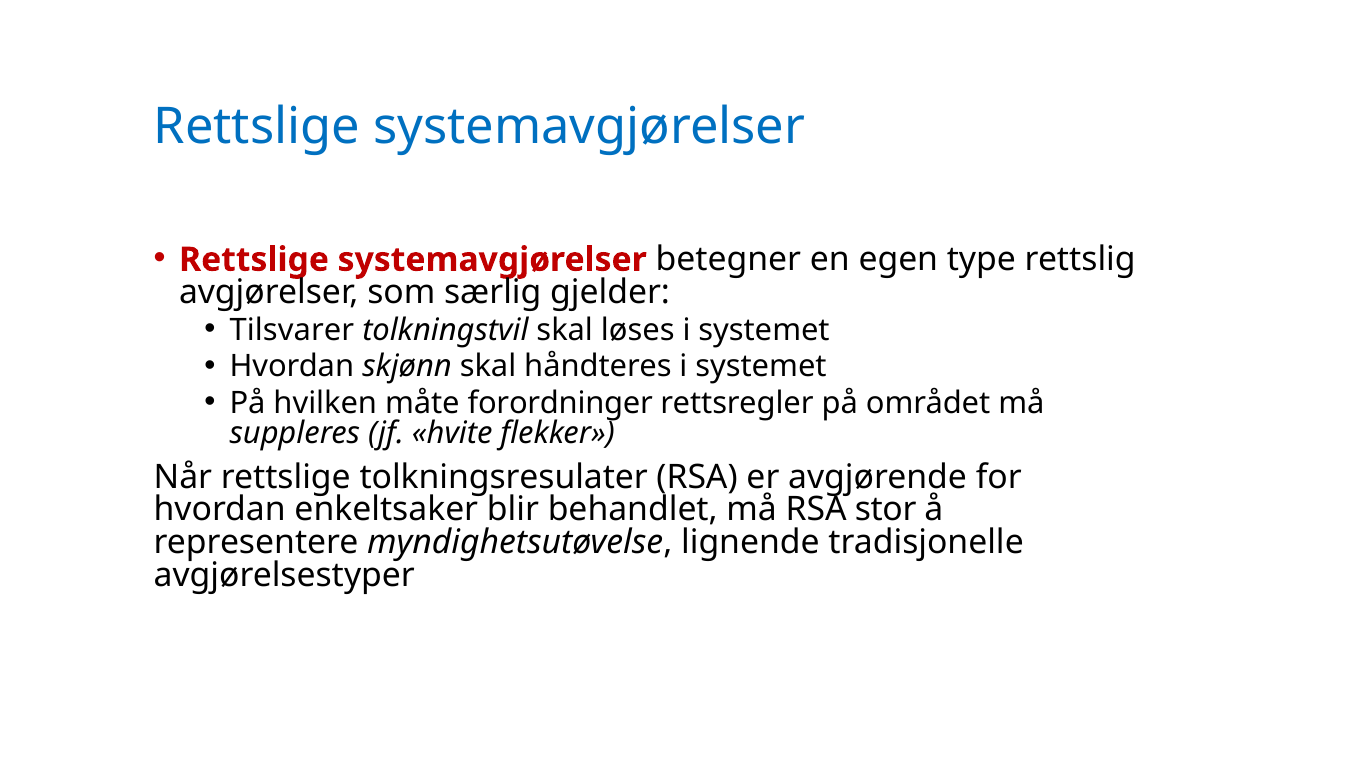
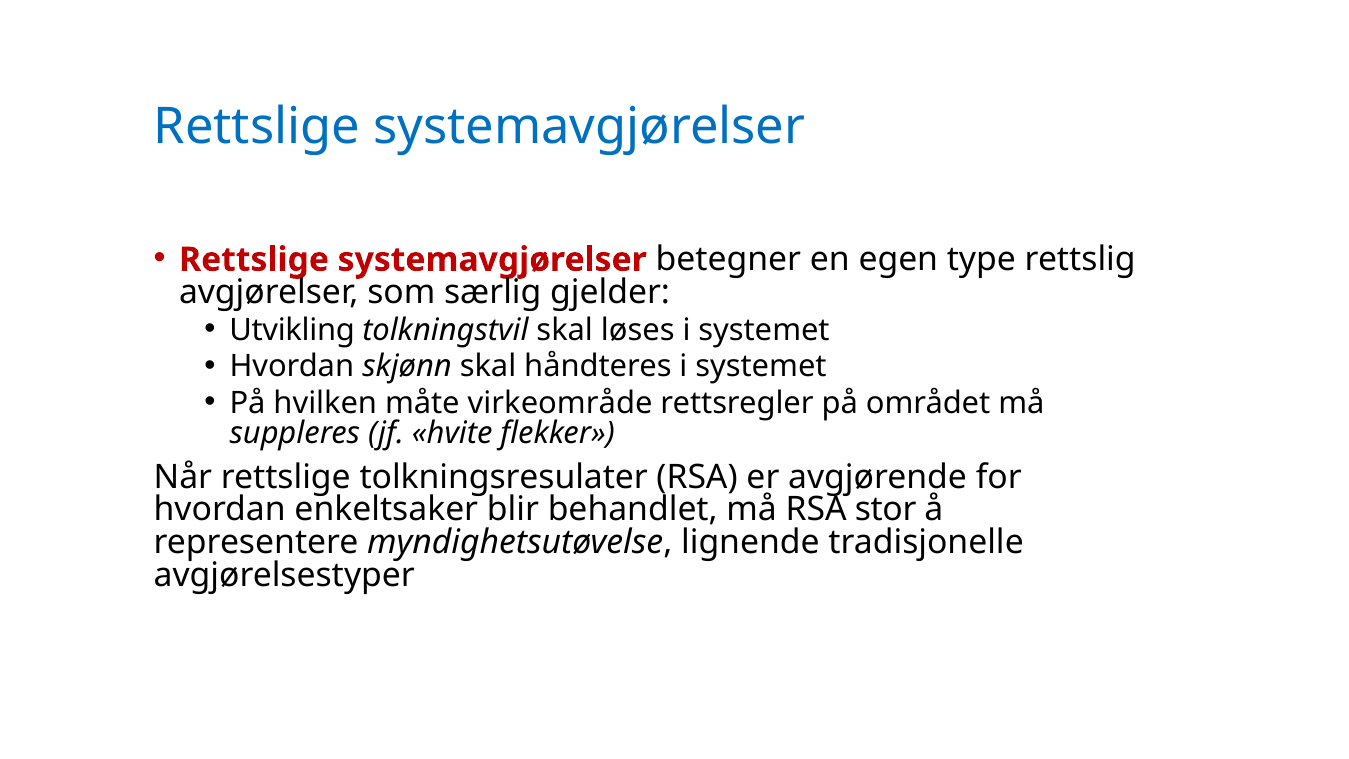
Tilsvarer: Tilsvarer -> Utvikling (292, 330)
forordninger: forordninger -> virkeområde (560, 403)
